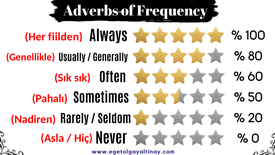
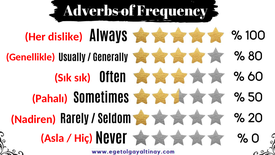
fiilden: fiilden -> dislike (65, 37)
